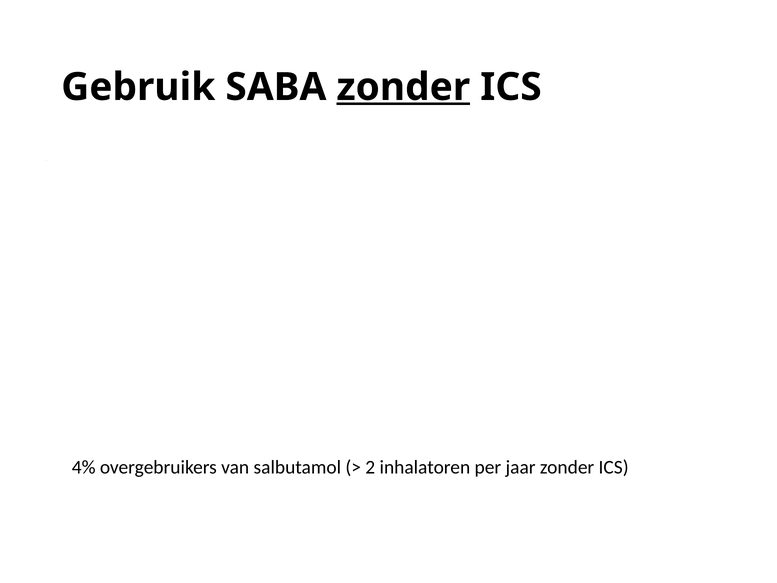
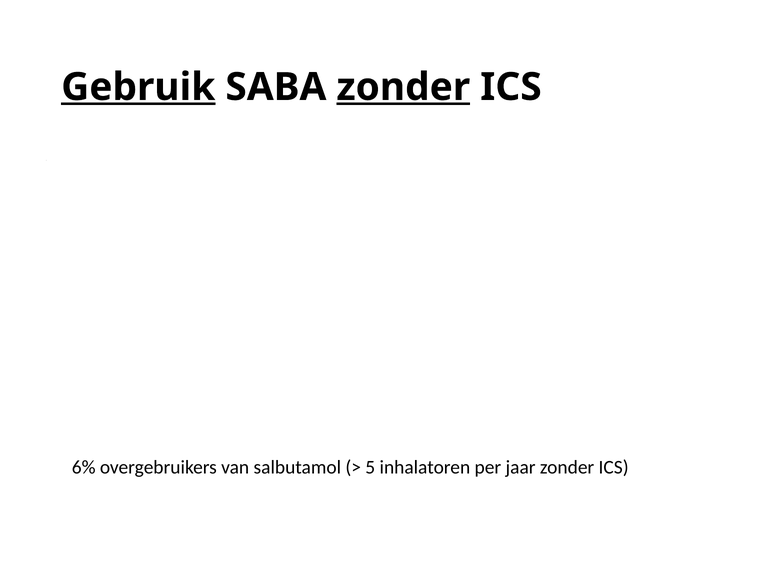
Gebruik underline: none -> present (138, 87)
4%: 4% -> 6% (84, 467)
2: 2 -> 5 (370, 467)
